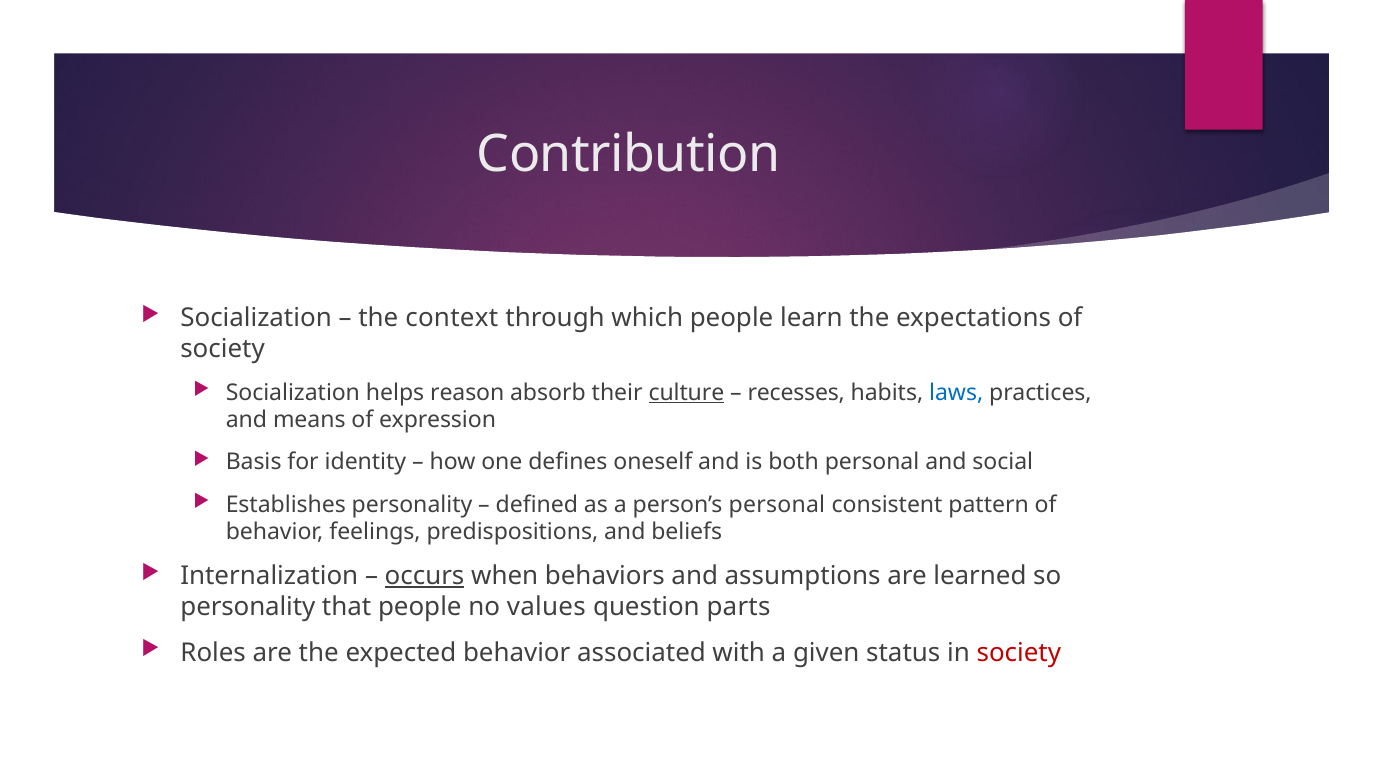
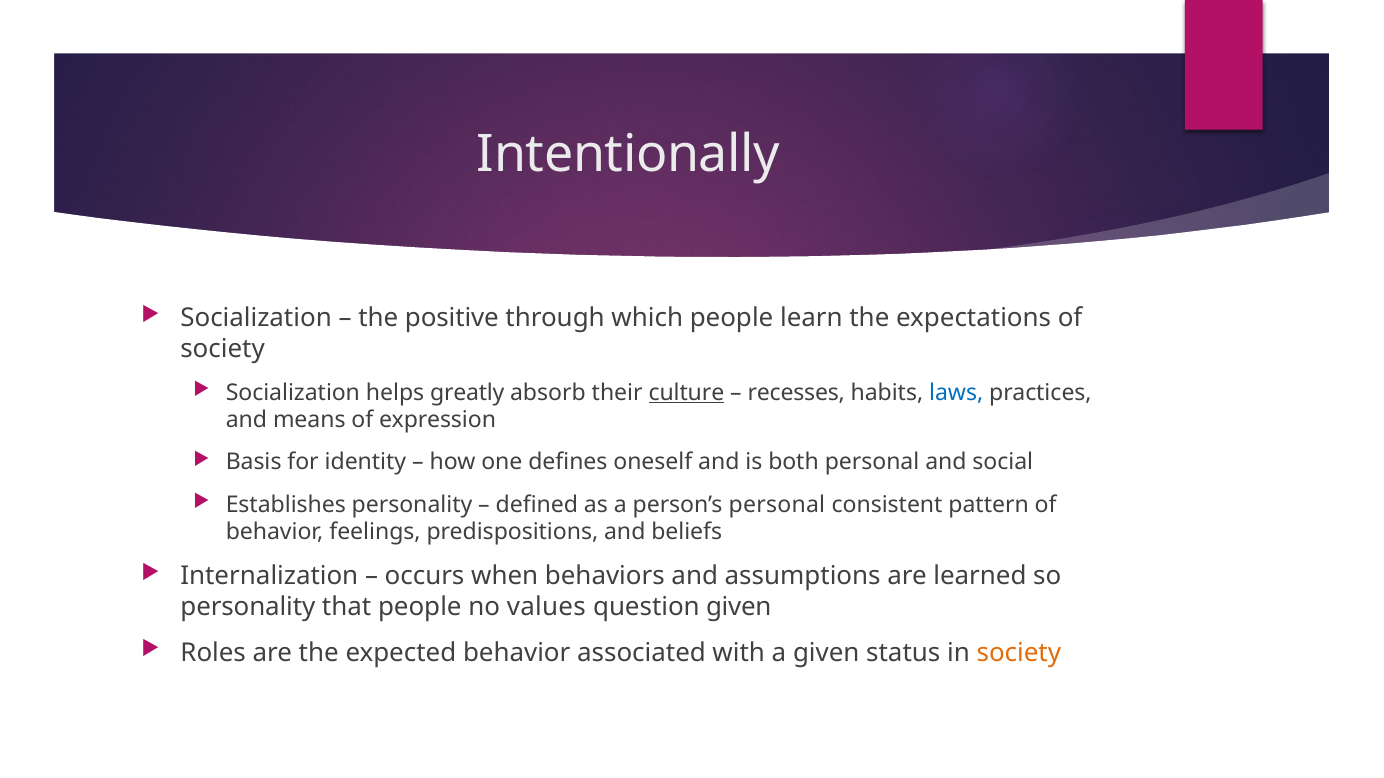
Contribution: Contribution -> Intentionally (629, 154)
context: context -> positive (452, 318)
reason: reason -> greatly (467, 393)
occurs underline: present -> none (425, 576)
question parts: parts -> given (739, 608)
society colour: red -> orange (1019, 653)
